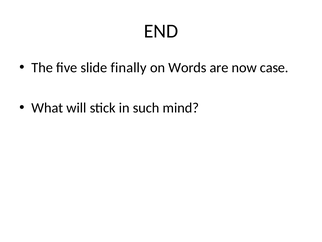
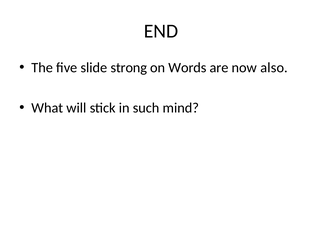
finally: finally -> strong (129, 68)
case: case -> also (274, 68)
